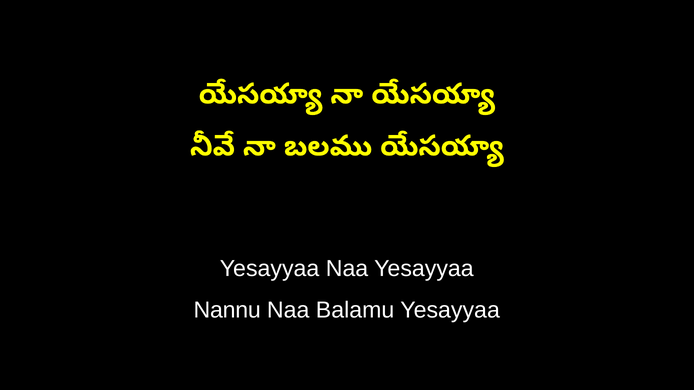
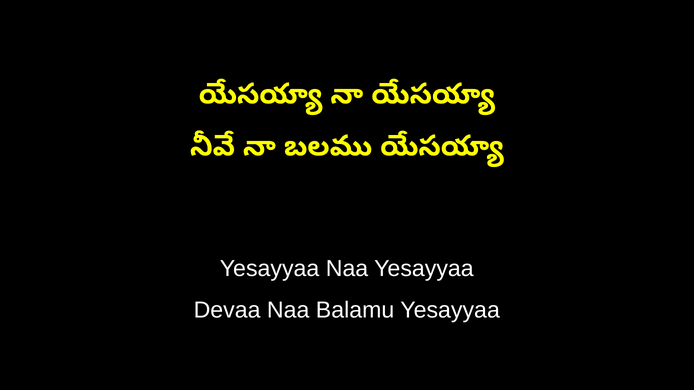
Nannu: Nannu -> Devaa (227, 310)
